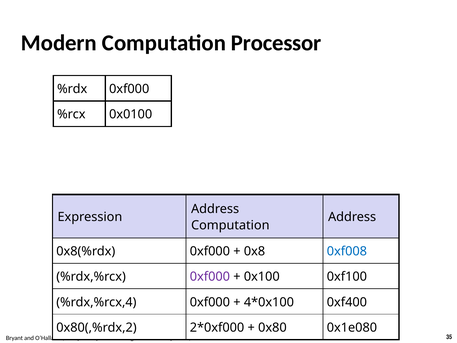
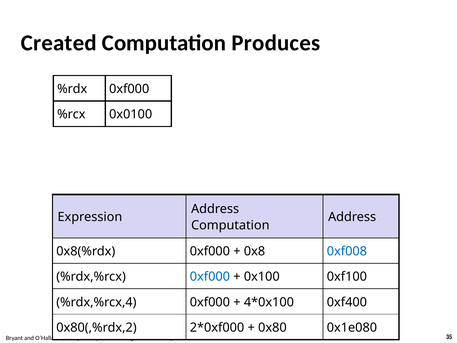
Modern: Modern -> Created (59, 43)
Processor: Processor -> Produces (276, 43)
0xf000 colour: purple -> blue (210, 277)
